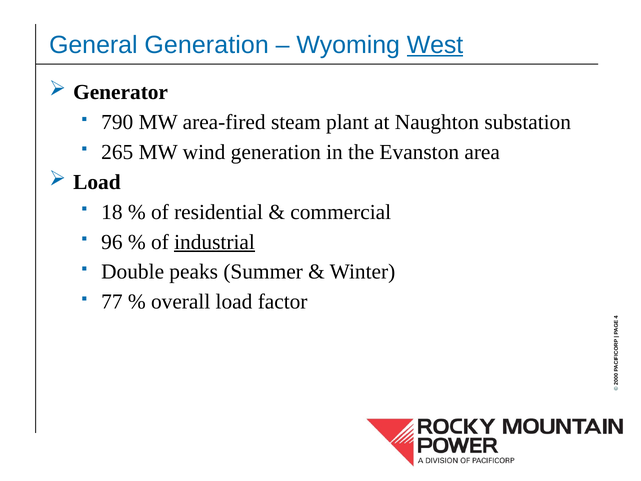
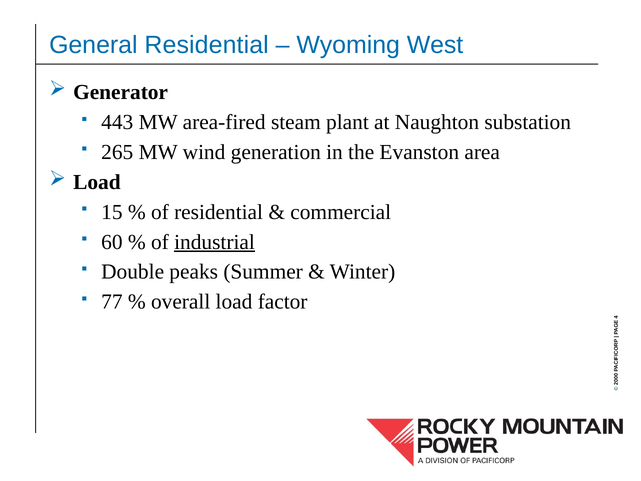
General Generation: Generation -> Residential (207, 45)
West underline: present -> none (435, 45)
790: 790 -> 443 (117, 122)
18: 18 -> 15 (112, 212)
96: 96 -> 60 (112, 242)
